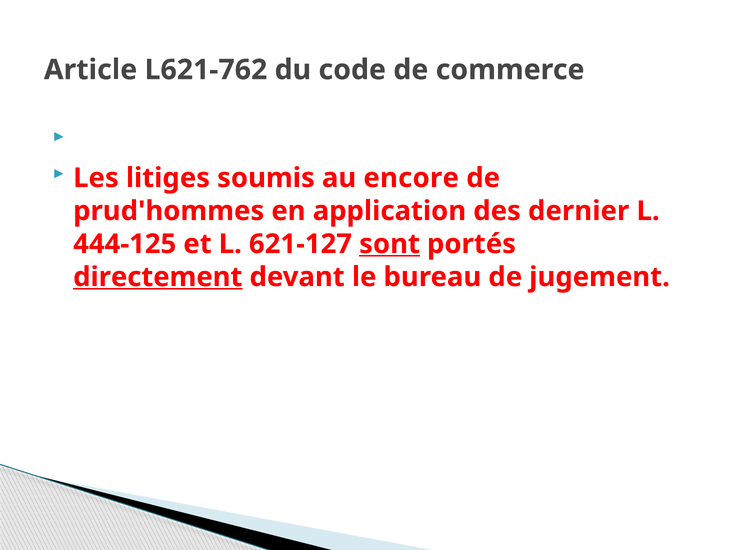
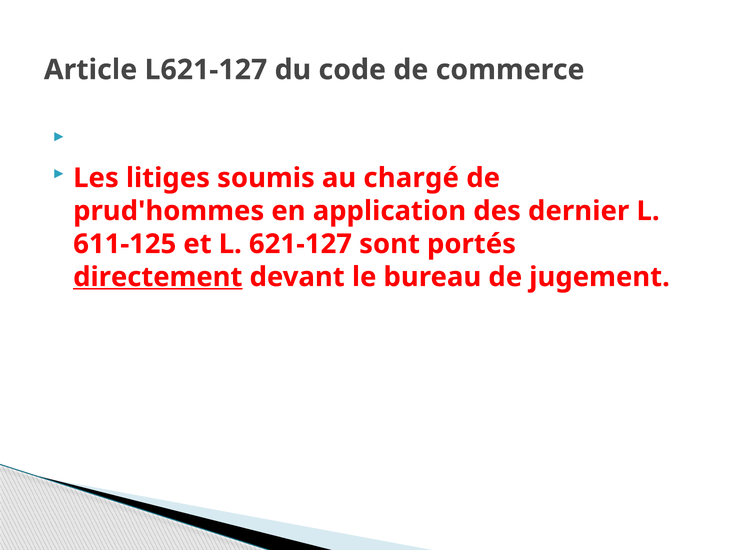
L621-762: L621-762 -> L621-127 (206, 70)
encore: encore -> chargé (411, 178)
444-125: 444-125 -> 611-125 (125, 244)
sont underline: present -> none (390, 244)
